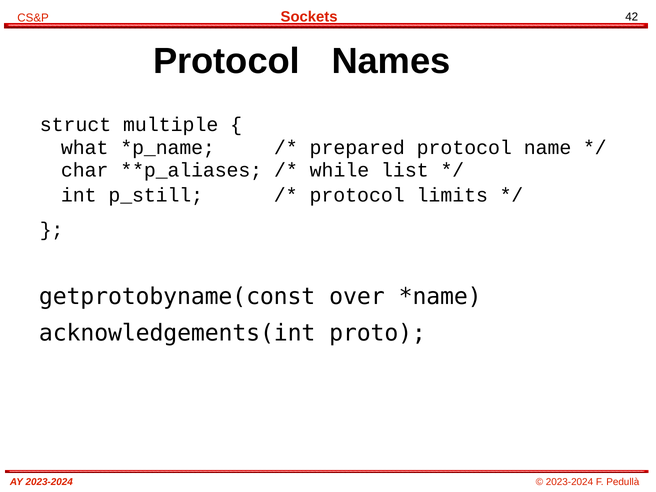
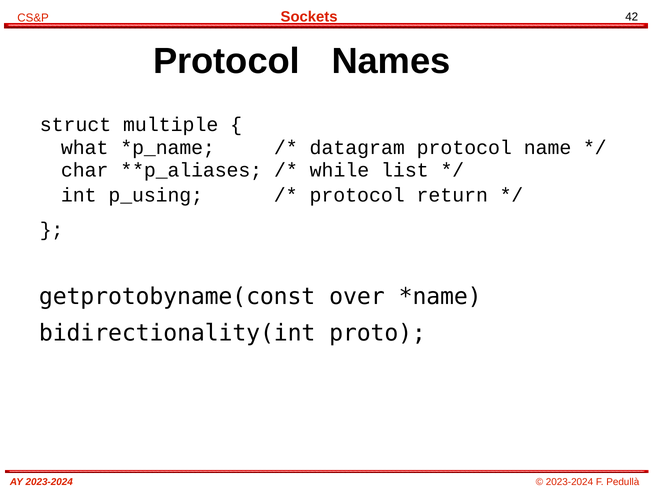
prepared: prepared -> datagram (357, 148)
p_still: p_still -> p_using (156, 195)
limits: limits -> return (452, 195)
acknowledgements(int: acknowledgements(int -> bidirectionality(int (177, 333)
